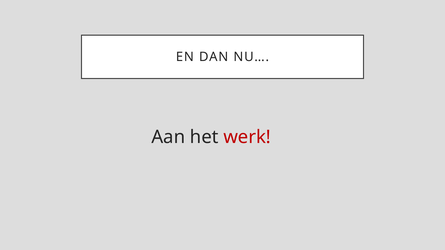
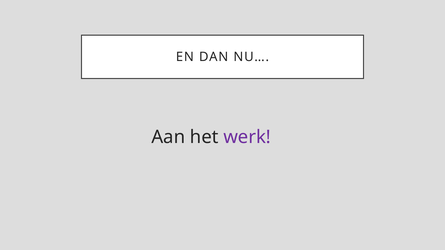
werk colour: red -> purple (247, 137)
